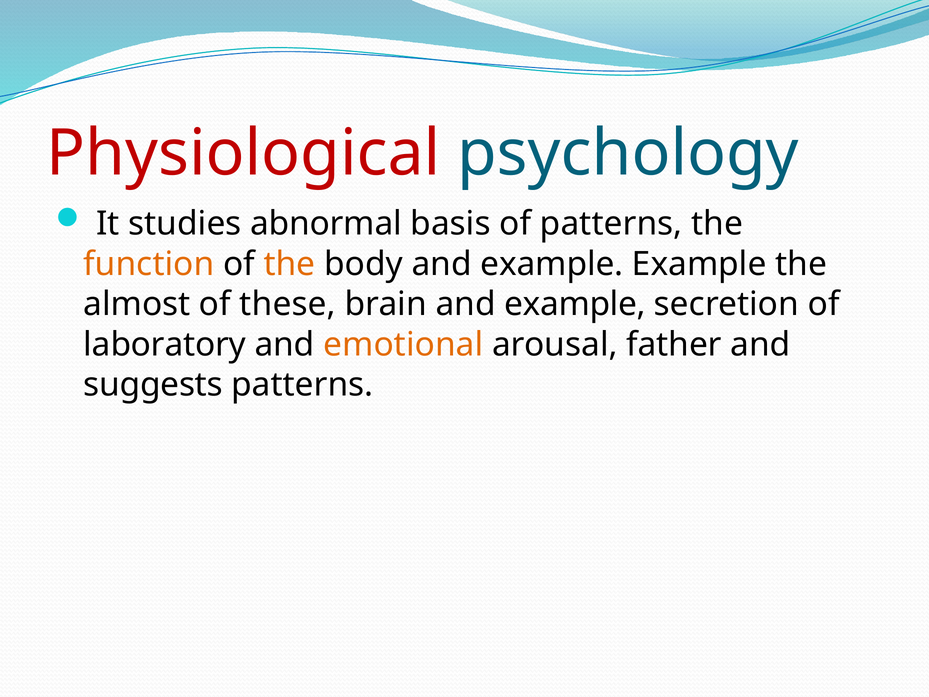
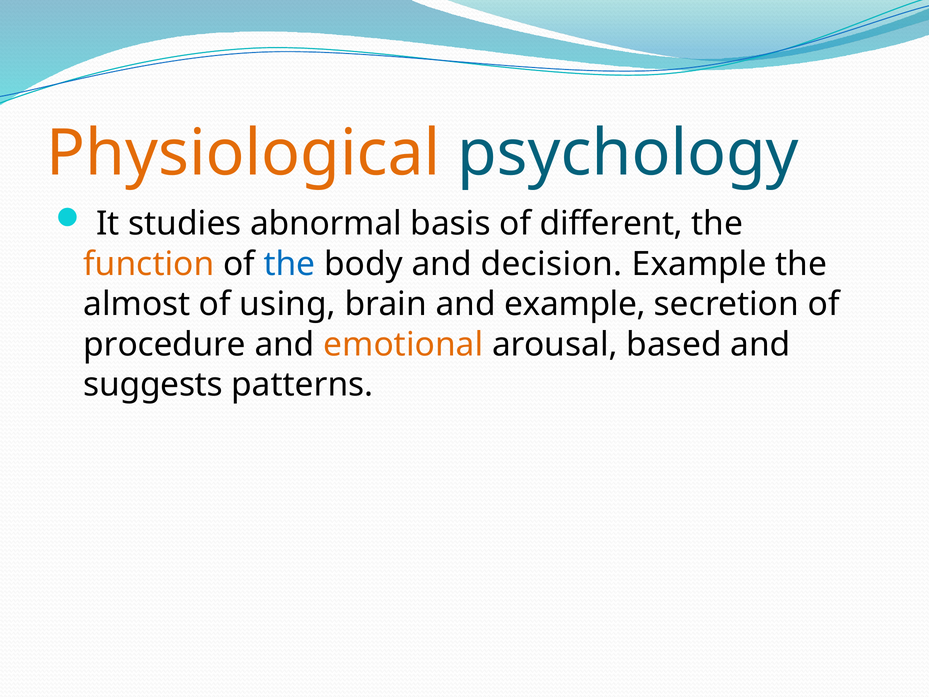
Physiological colour: red -> orange (244, 153)
of patterns: patterns -> different (611, 224)
the colour: orange -> blue (290, 264)
body and example: example -> decision (552, 264)
these: these -> using (288, 304)
laboratory: laboratory -> procedure (165, 344)
father: father -> based (674, 344)
